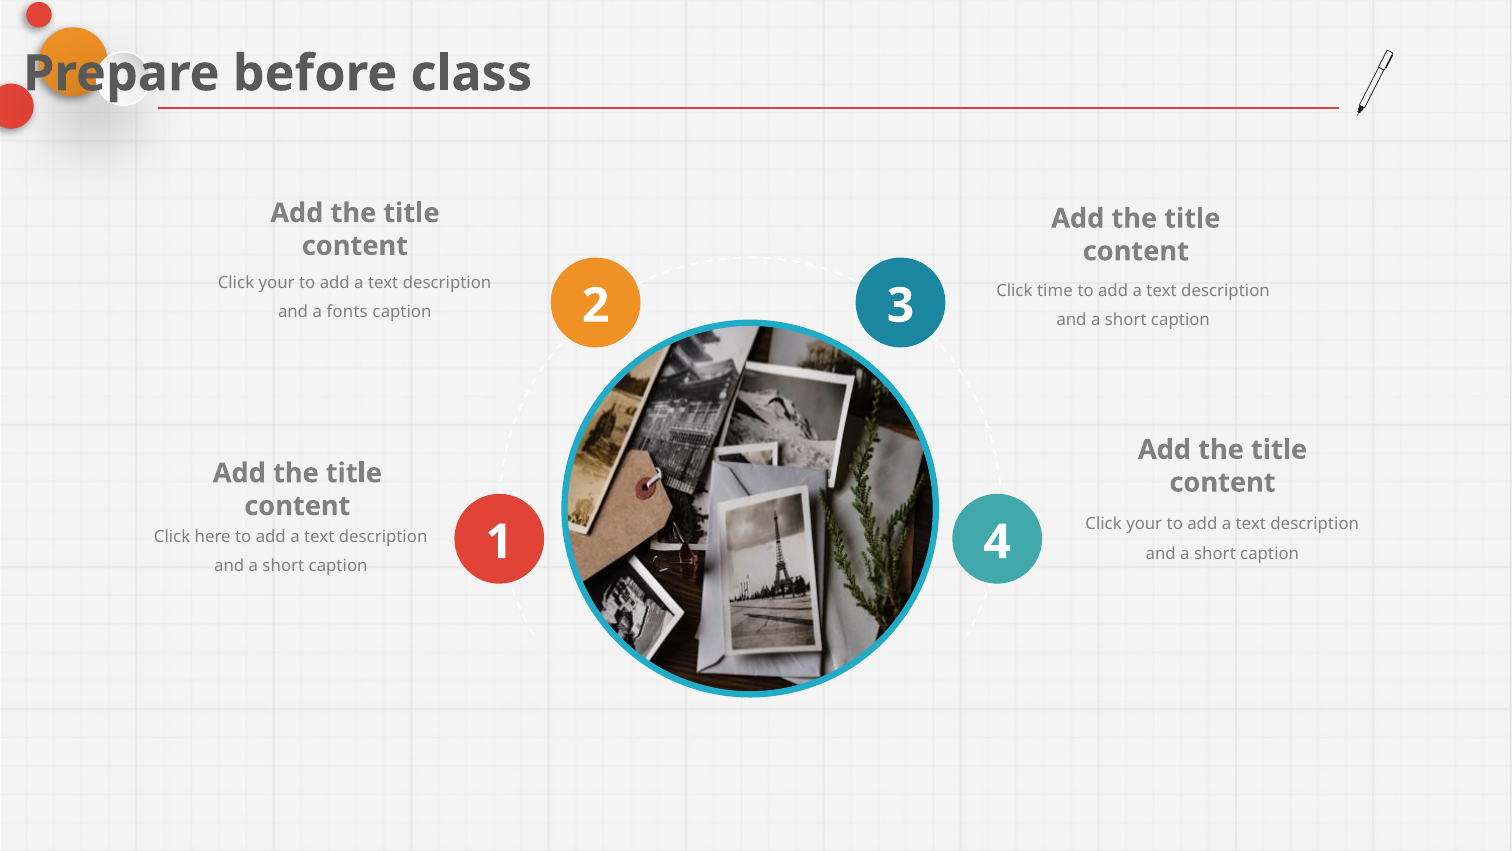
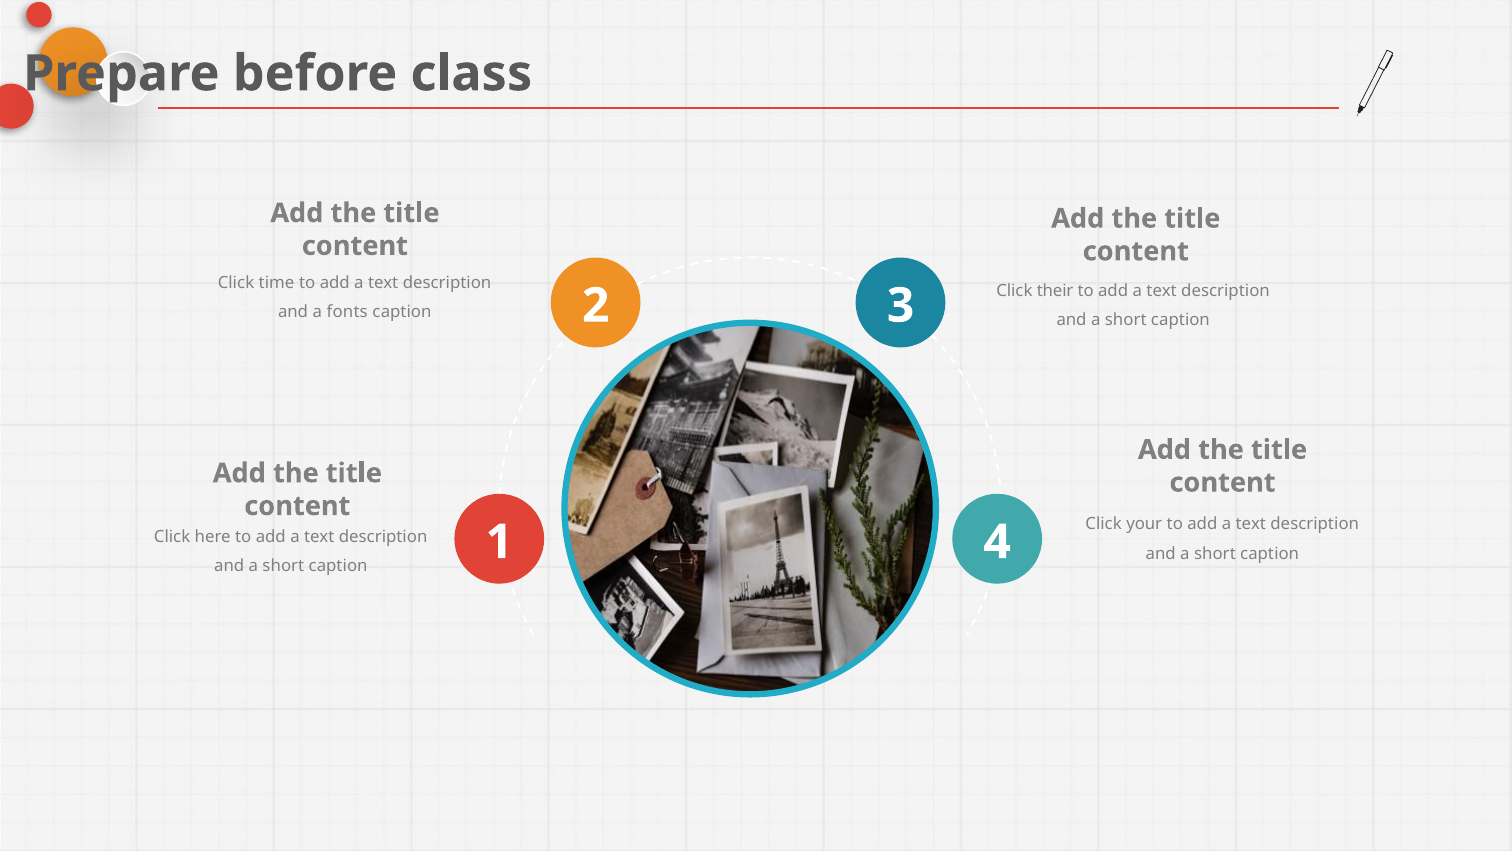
your: your -> time (277, 282)
time: time -> their (1055, 290)
